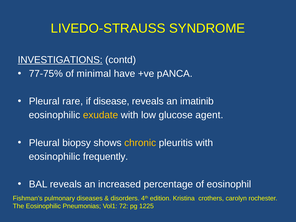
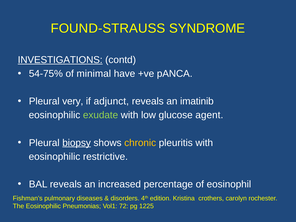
LIVEDO-STRAUSS: LIVEDO-STRAUSS -> FOUND-STRAUSS (108, 28)
77-75%: 77-75% -> 54-75% (46, 74)
rare: rare -> very (73, 101)
disease: disease -> adjunct (111, 101)
exudate colour: yellow -> light green (101, 115)
biopsy underline: none -> present (77, 143)
frequently: frequently -> restrictive (105, 157)
